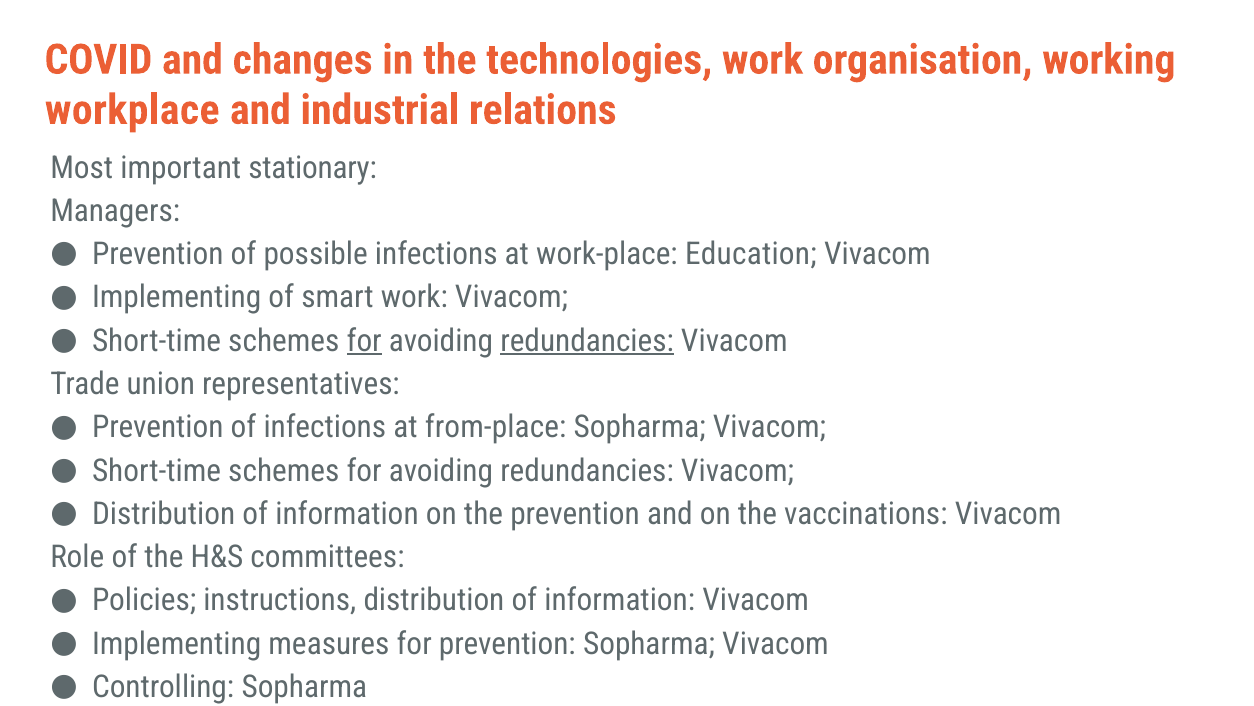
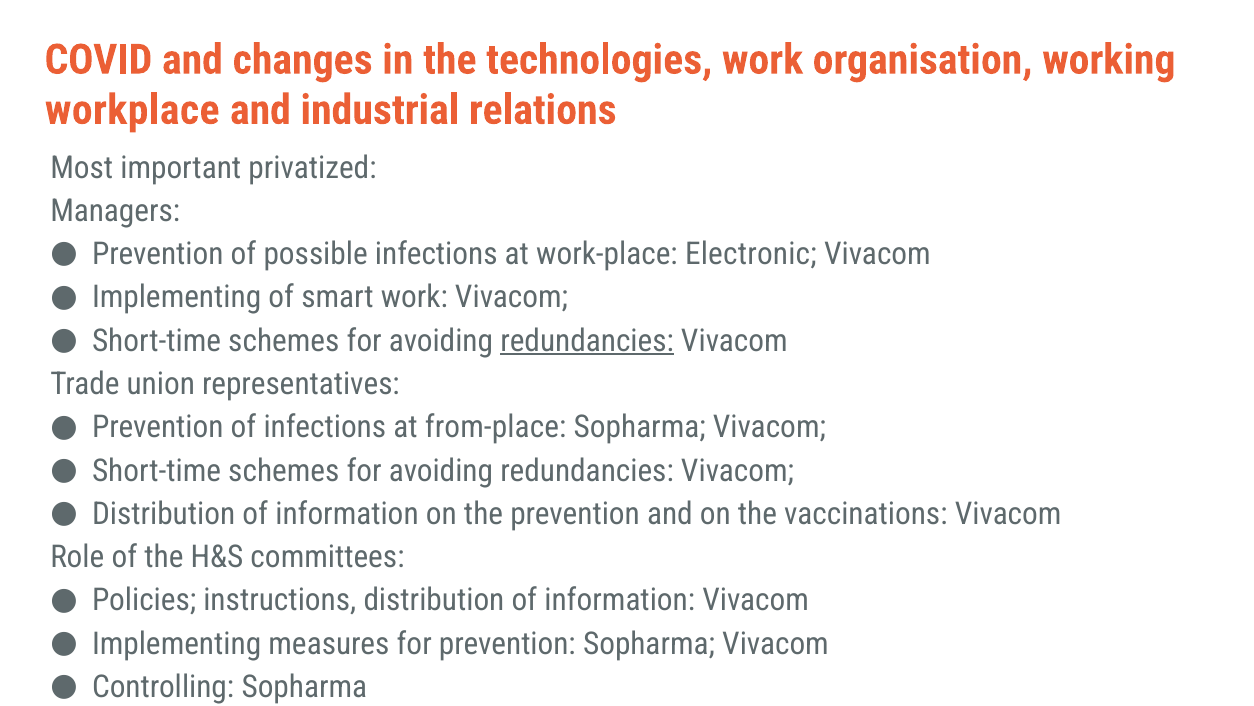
stationary: stationary -> privatized (312, 168)
Education: Education -> Electronic (751, 254)
for underline: present -> none (364, 341)
